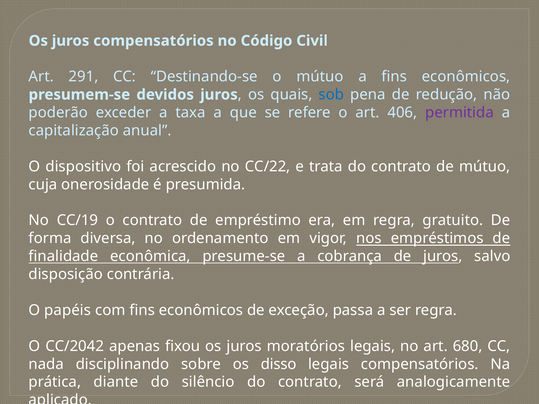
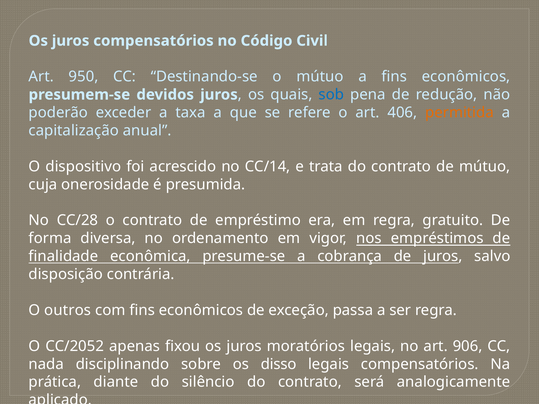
291: 291 -> 950 (84, 77)
permitida colour: purple -> orange (459, 113)
CC/22: CC/22 -> CC/14 (268, 167)
CC/19: CC/19 -> CC/28 (77, 221)
papéis: papéis -> outros (68, 310)
CC/2042: CC/2042 -> CC/2052 (75, 346)
680: 680 -> 906 (468, 346)
